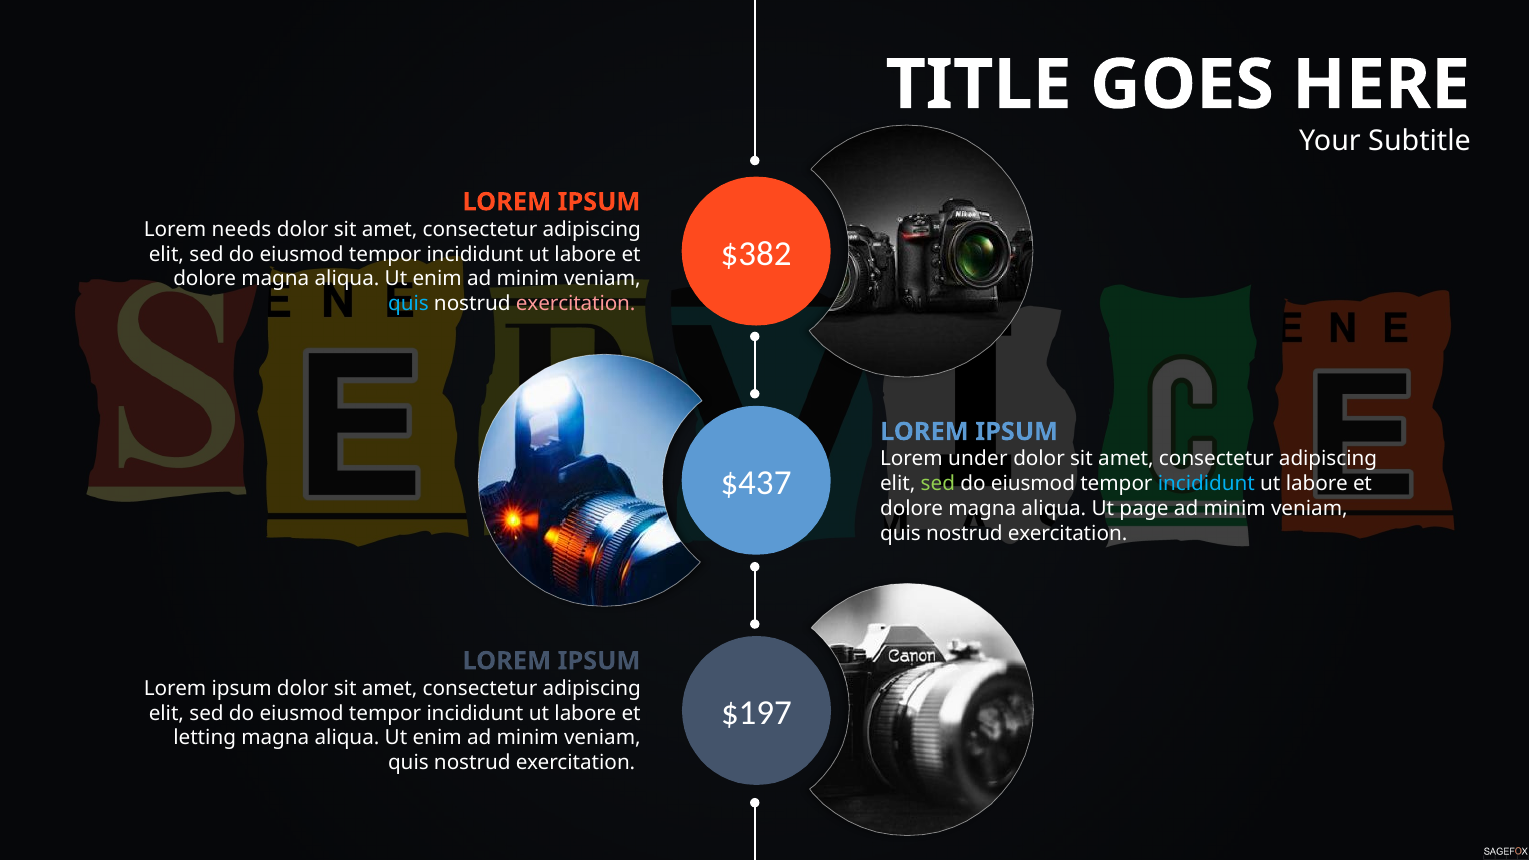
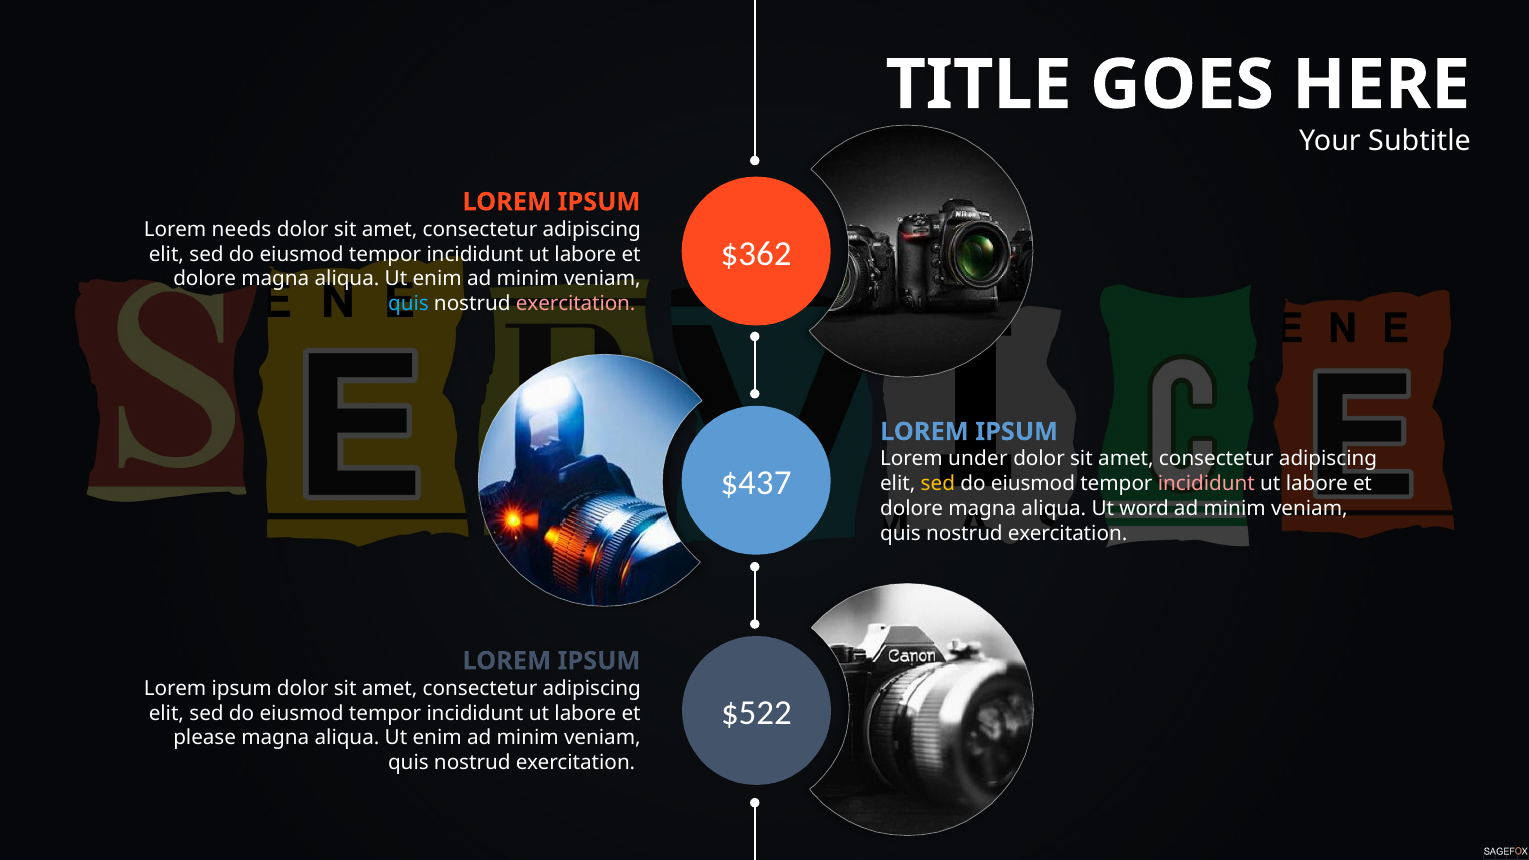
$382: $382 -> $362 (756, 254)
sed colour: light green -> yellow (938, 484)
incididunt colour: light blue -> pink (1206, 484)
page: page -> word (1144, 509)
$197: $197 -> $522 (756, 713)
letting: letting -> please (205, 738)
